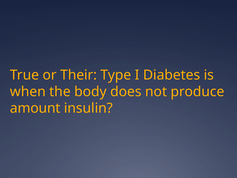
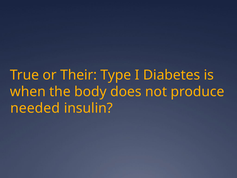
amount: amount -> needed (35, 108)
